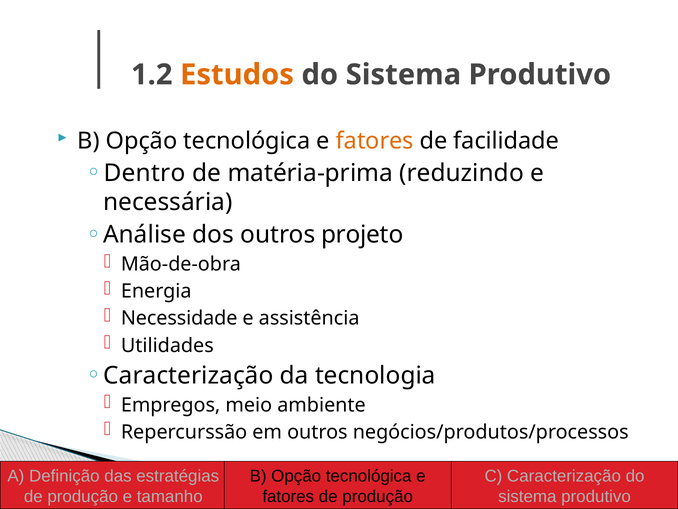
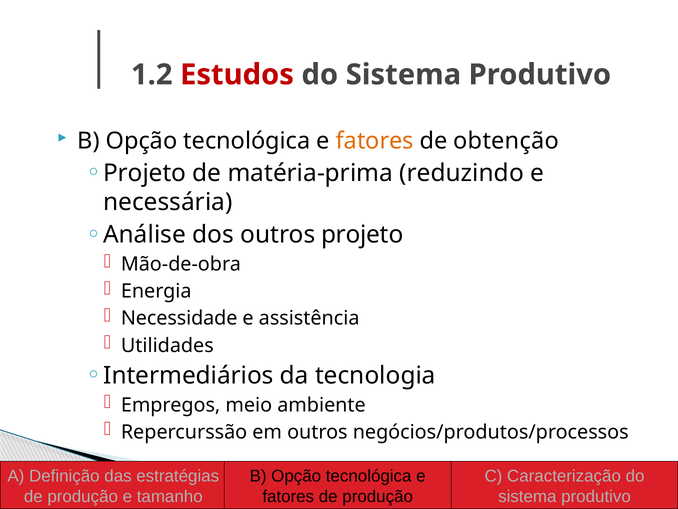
Estudos colour: orange -> red (237, 75)
facilidade: facilidade -> obtenção (506, 141)
Dentro: Dentro -> Projeto (145, 173)
Caracterização: Caracterização -> Intermediários (188, 375)
